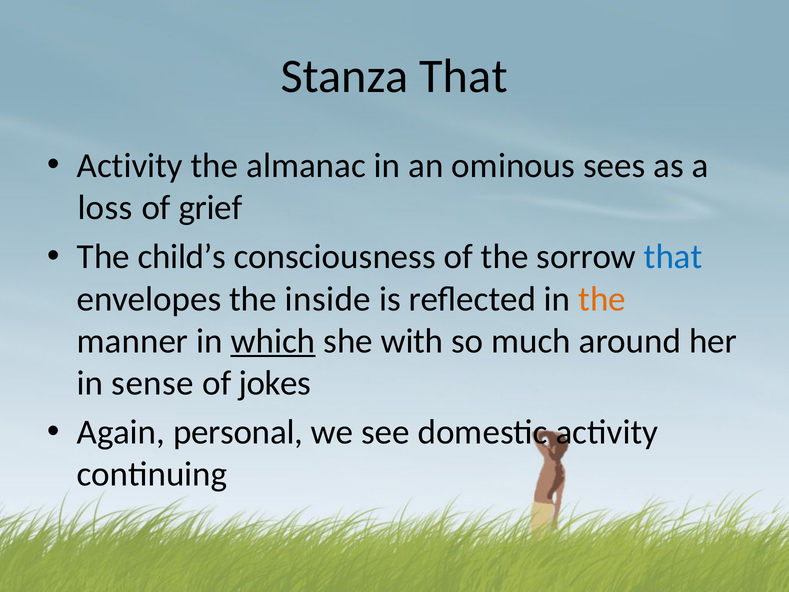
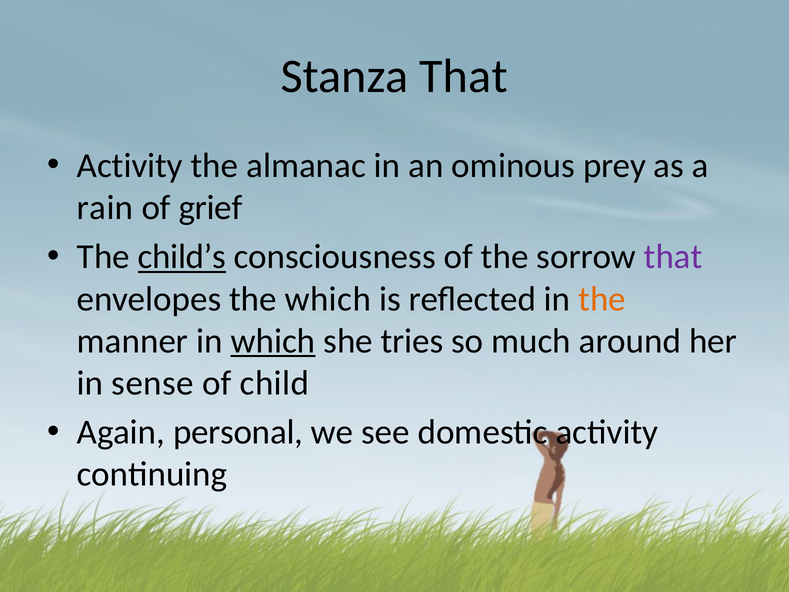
sees: sees -> prey (614, 166)
loss: loss -> rain (105, 208)
child’s underline: none -> present (182, 257)
that colour: blue -> purple (673, 257)
the inside: inside -> which (328, 299)
with: with -> tries (412, 341)
jokes: jokes -> child (274, 383)
